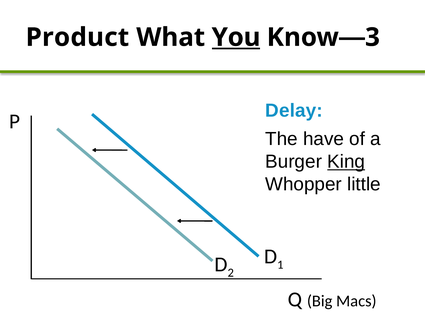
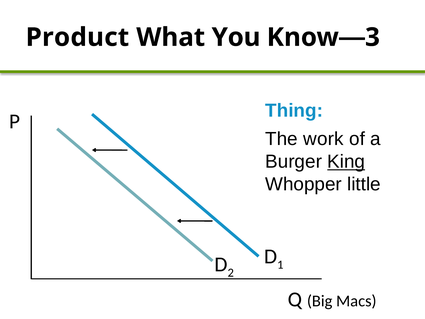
You underline: present -> none (236, 37)
Delay: Delay -> Thing (294, 110)
have: have -> work (323, 139)
